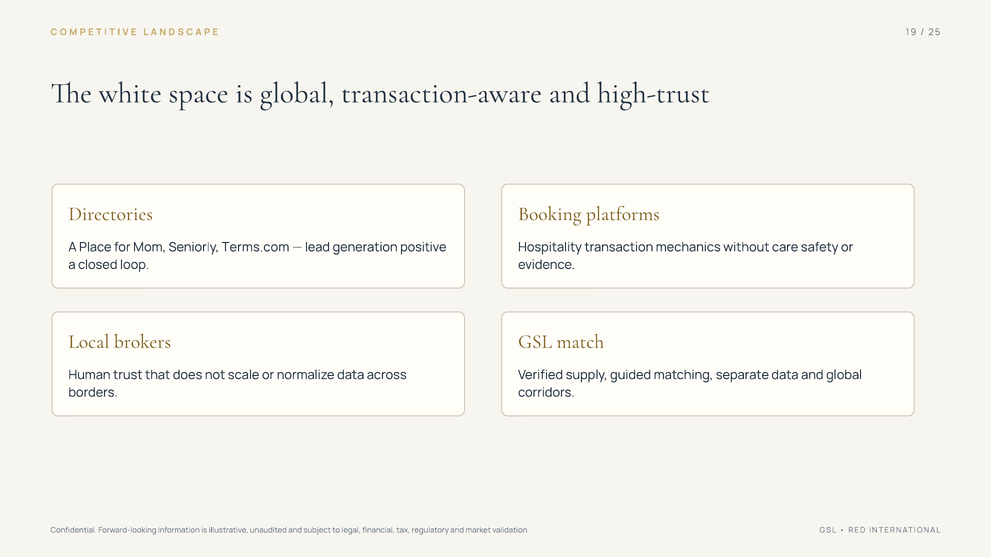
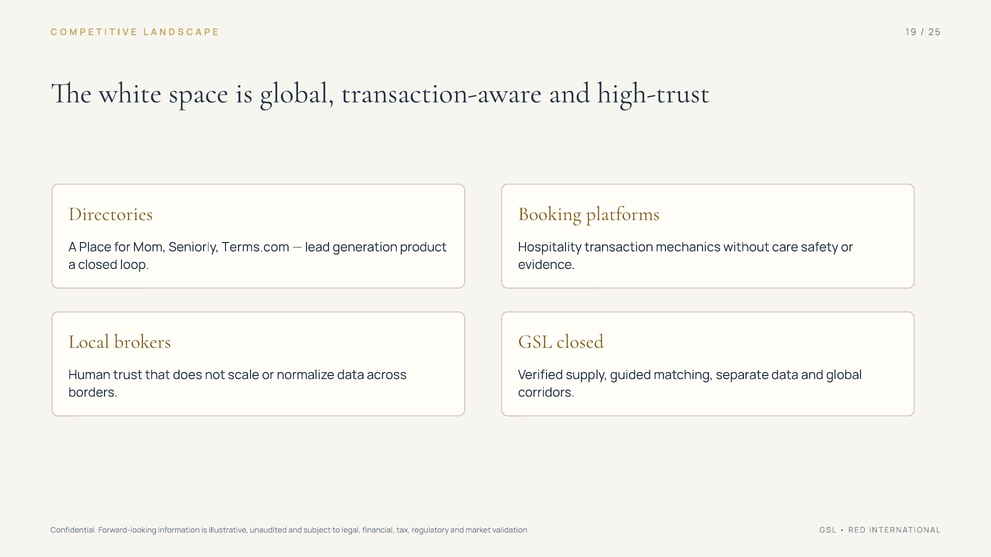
positive: positive -> product (423, 247)
GSL match: match -> closed (580, 342)
